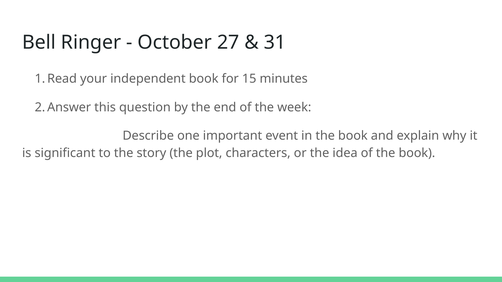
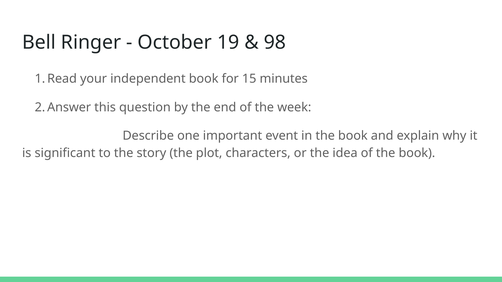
27: 27 -> 19 (228, 43)
31: 31 -> 98 (275, 43)
